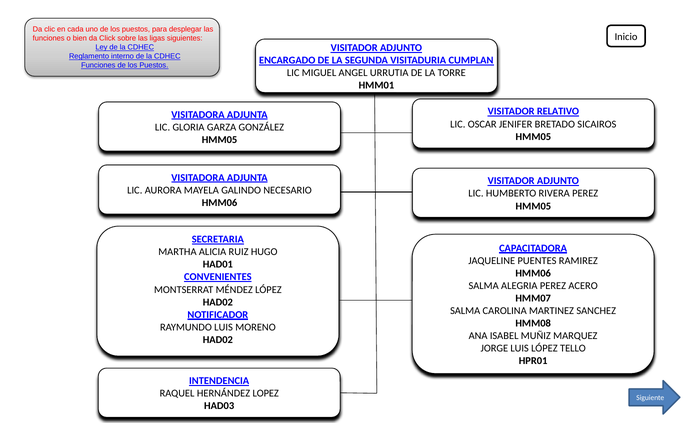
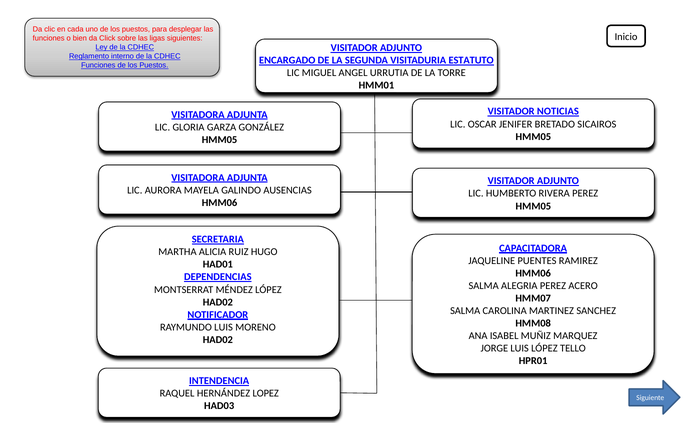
CUMPLAN: CUMPLAN -> ESTATUTO (471, 60)
RELATIVO: RELATIVO -> NOTICIAS (558, 112)
NECESARIO: NECESARIO -> AUSENCIAS (288, 190)
CONVENIENTES: CONVENIENTES -> DEPENDENCIAS (218, 277)
